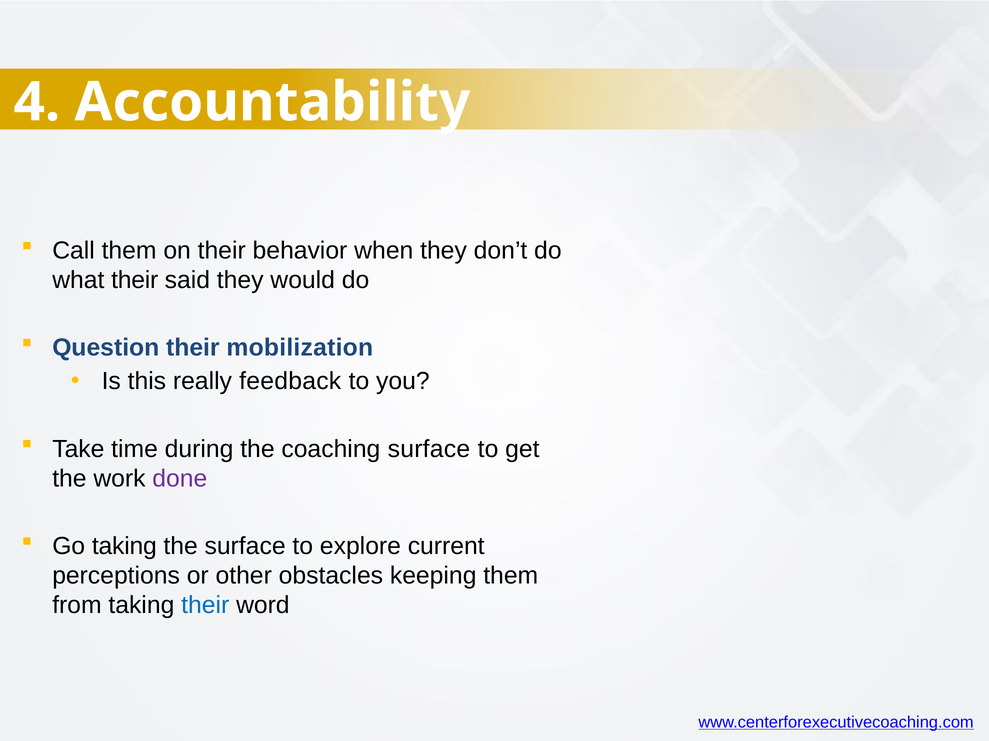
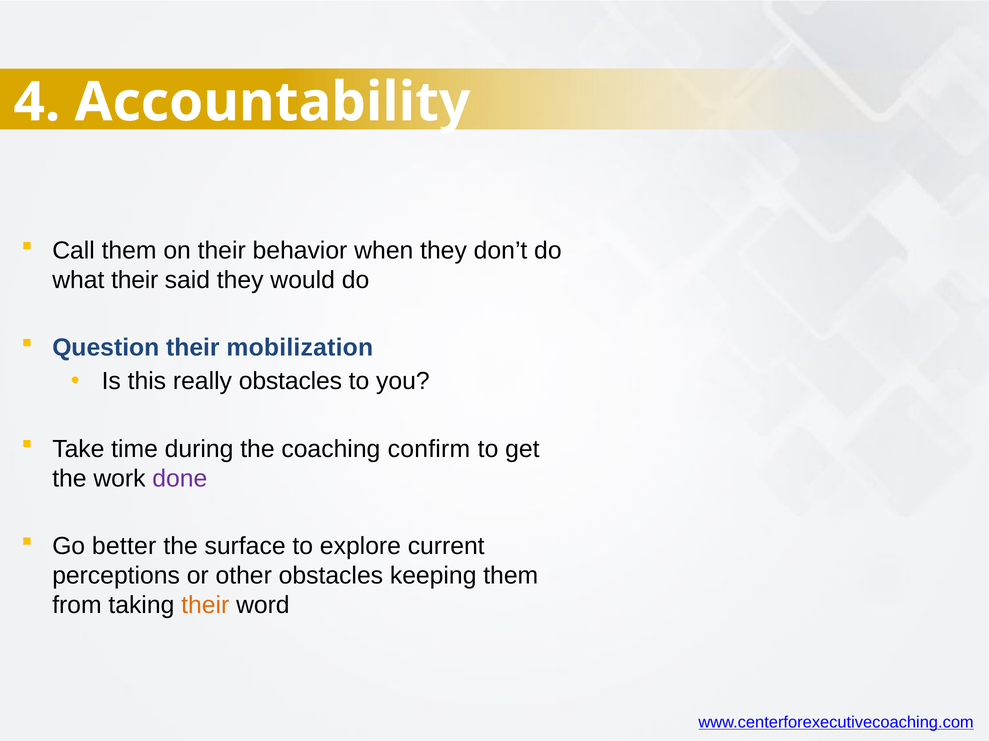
really feedback: feedback -> obstacles (290, 382)
coaching surface: surface -> confirm (429, 449)
Go taking: taking -> better (124, 547)
their colour: blue -> orange (205, 606)
